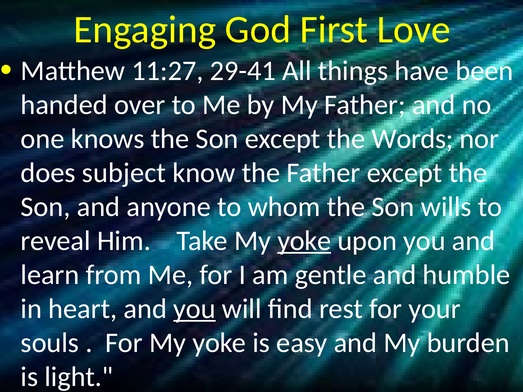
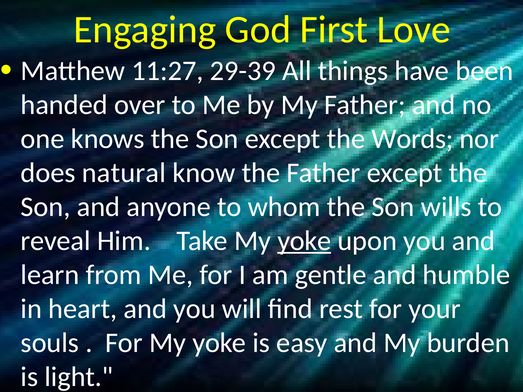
29-41: 29-41 -> 29-39 (243, 71)
subject: subject -> natural (124, 173)
you underline: present -> none (194, 309)
